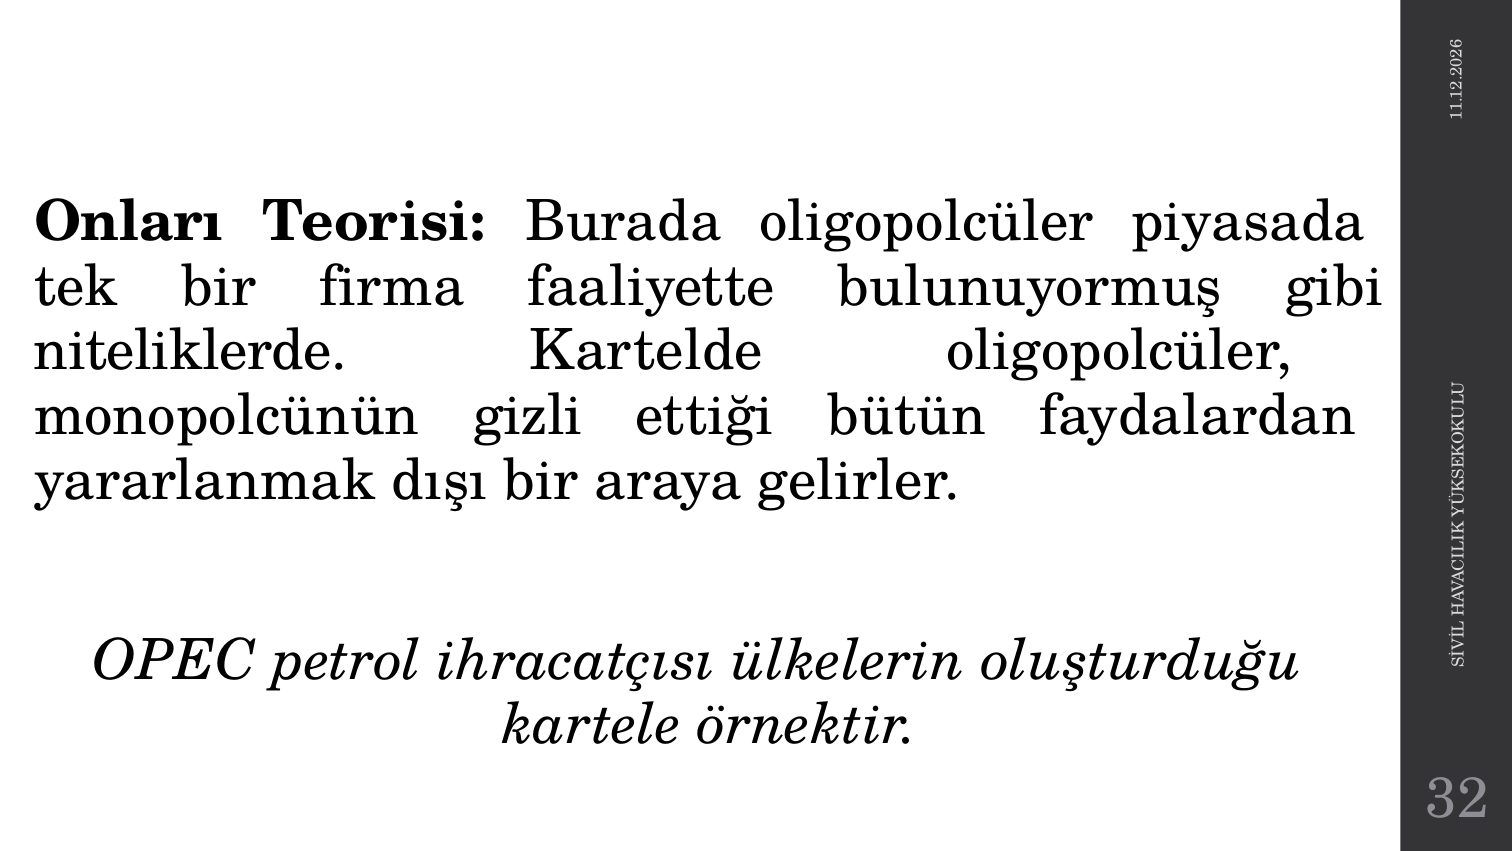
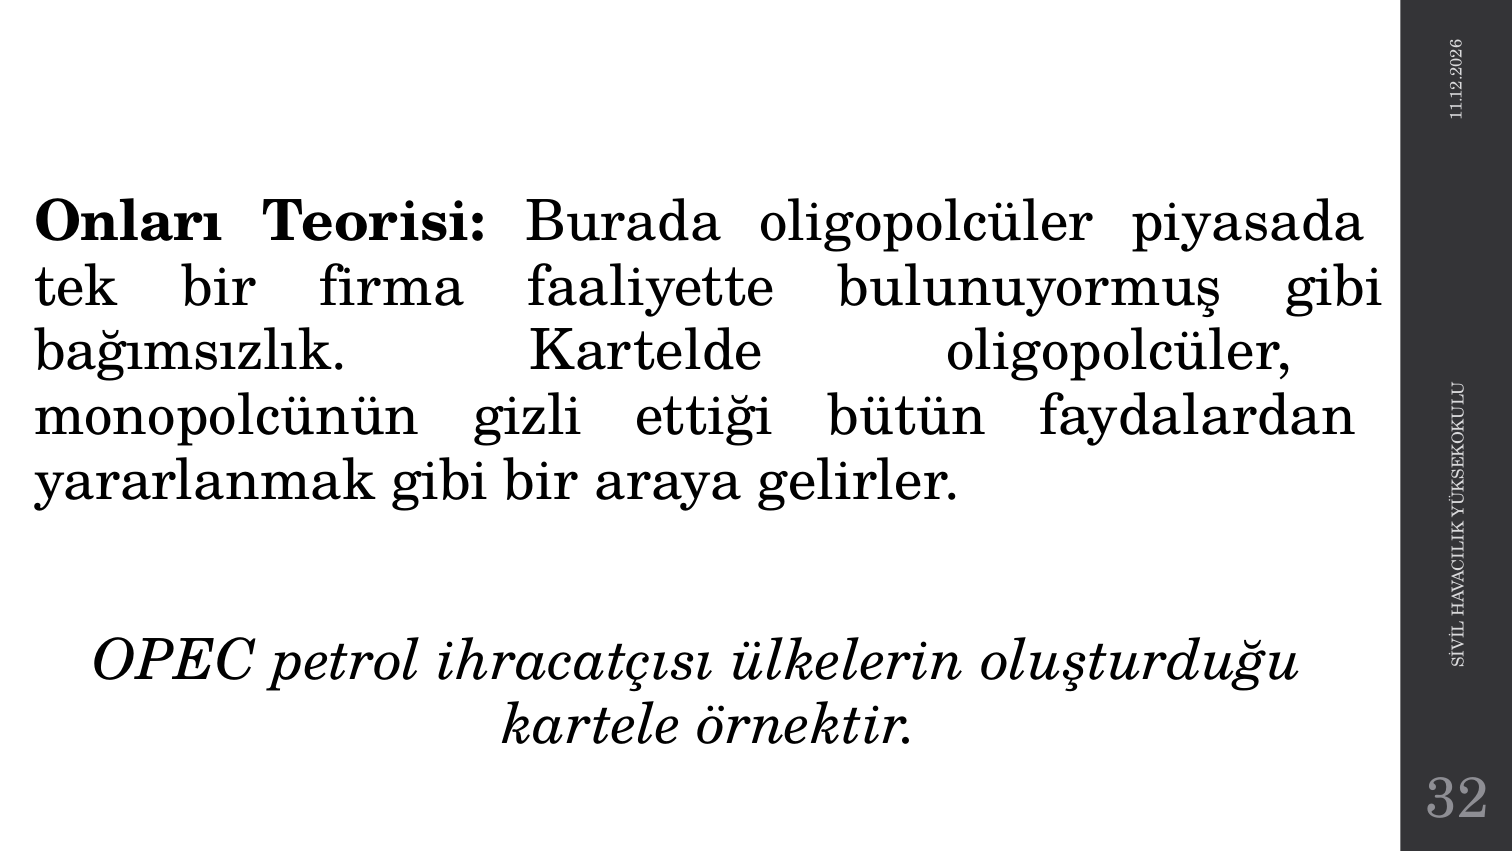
niteliklerde: niteliklerde -> bağımsızlık (191, 351)
yararlanmak dışı: dışı -> gibi (440, 480)
